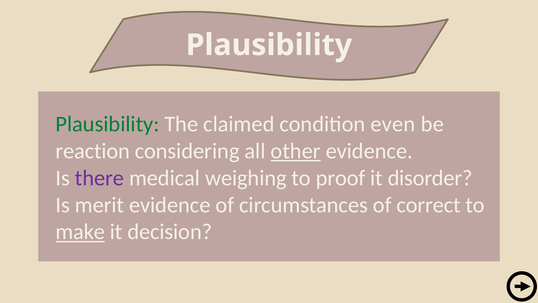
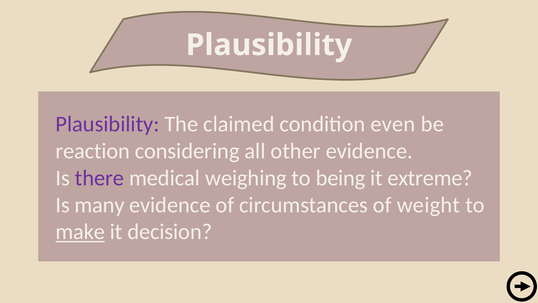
Plausibility colour: green -> purple (107, 124)
other underline: present -> none (296, 151)
proof: proof -> being (341, 178)
disorder: disorder -> extreme (430, 178)
merit: merit -> many (100, 205)
correct: correct -> weight (428, 205)
